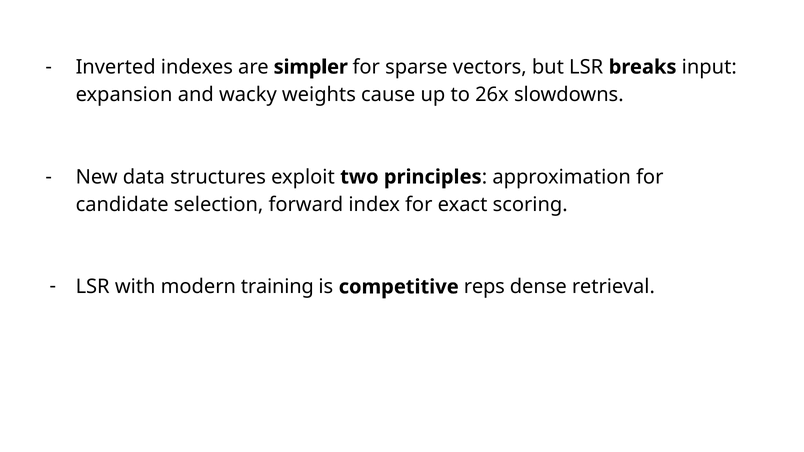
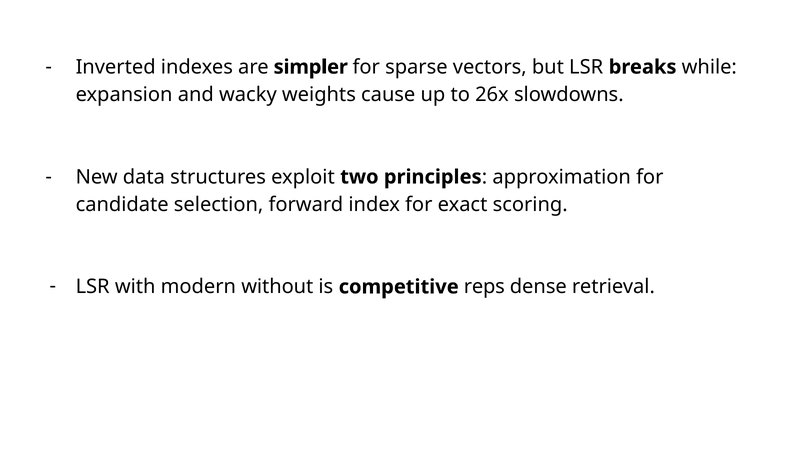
input: input -> while (709, 67)
training: training -> without (277, 287)
